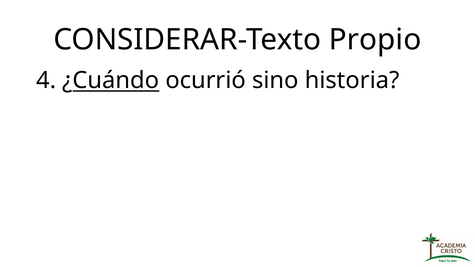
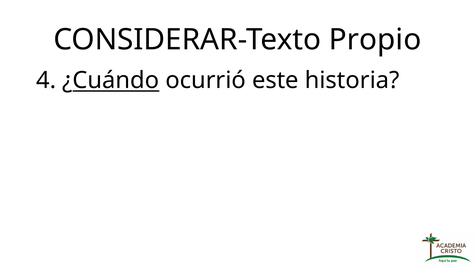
sino: sino -> este (275, 80)
